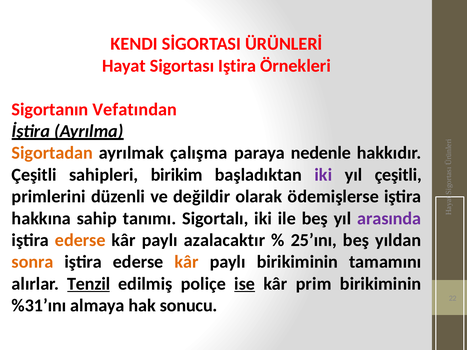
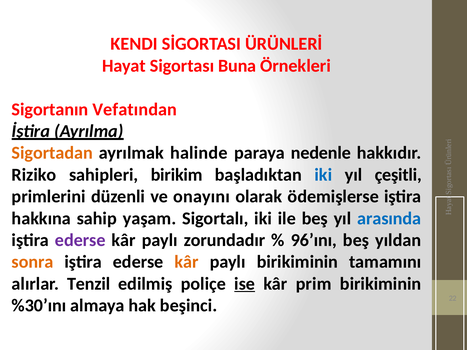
Sigortası Iştira: Iştira -> Buna (237, 66)
çalışma: çalışma -> halinde (199, 153)
Çeşitli: Çeşitli -> Riziko (34, 175)
iki colour: purple -> blue (323, 175)
değildir: değildir -> onayını (202, 197)
tanımı: tanımı -> yaşam (150, 219)
arasında colour: purple -> blue (389, 219)
ederse colour: orange -> purple (80, 240)
azalacaktır: azalacaktır -> zorundadır (225, 240)
25’ını: 25’ını -> 96’ını (314, 240)
Tenzil underline: present -> none (89, 284)
%31’ını: %31’ını -> %30’ını (39, 306)
sonucu: sonucu -> beşinci (189, 306)
